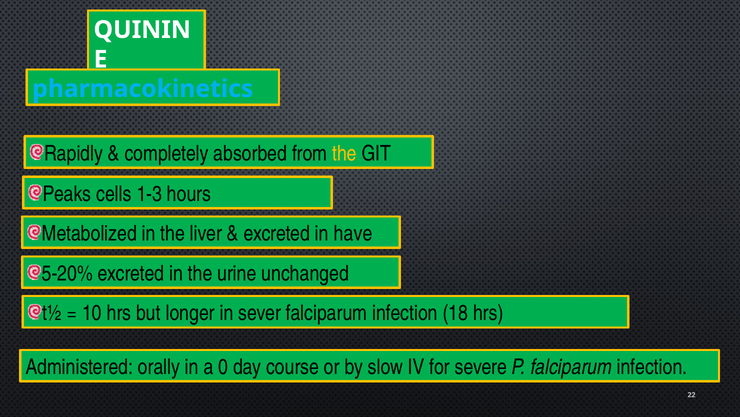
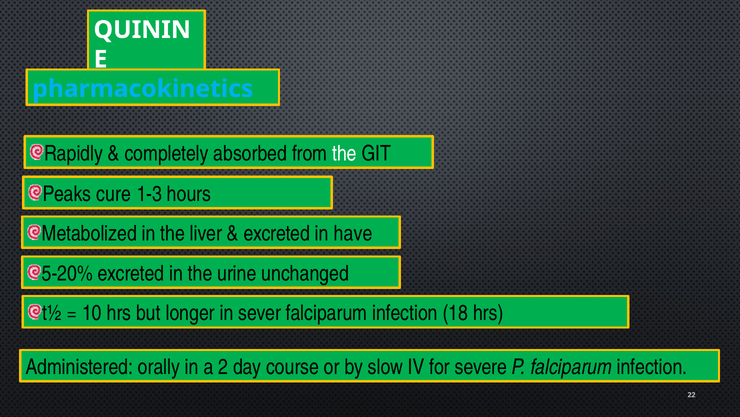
the colour: yellow -> white (344, 153)
cells: cells -> cure (114, 194)
0: 0 -> 2 (223, 367)
